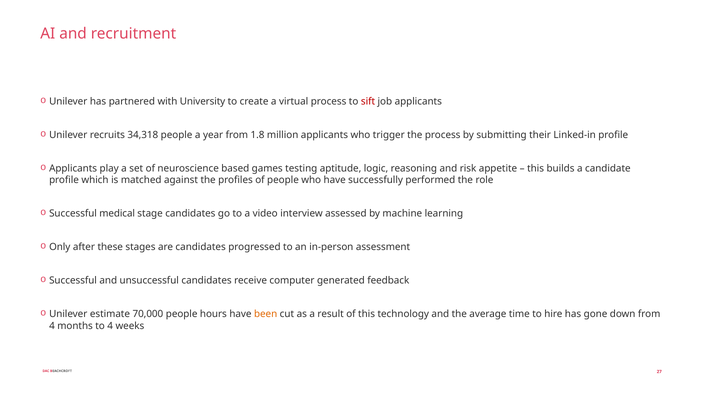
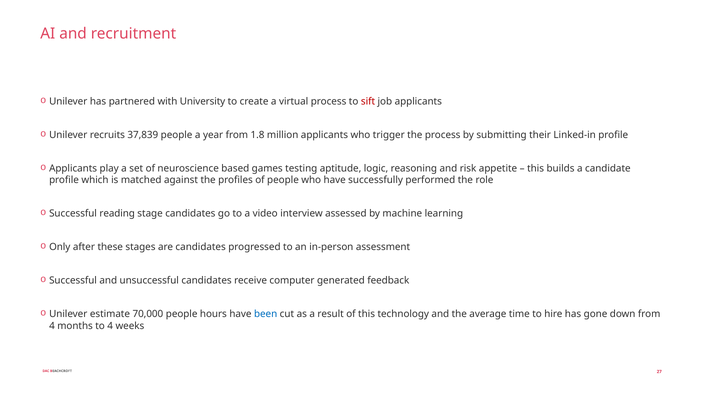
34,318: 34,318 -> 37,839 (143, 135)
medical: medical -> reading (117, 213)
been colour: orange -> blue (266, 314)
